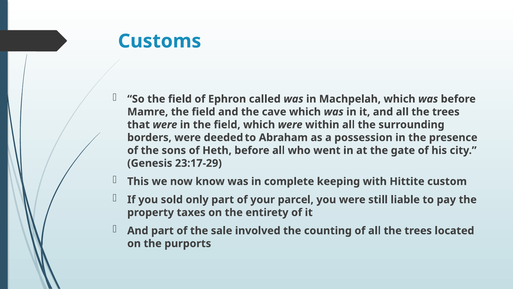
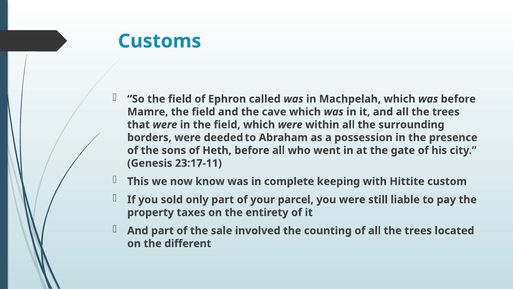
23:17-29: 23:17-29 -> 23:17-11 (198, 163)
purports: purports -> different (188, 243)
